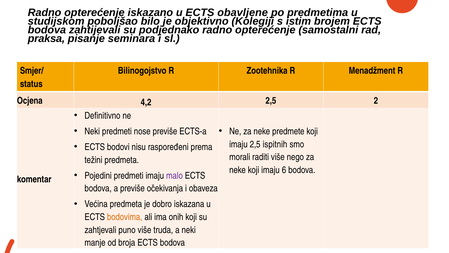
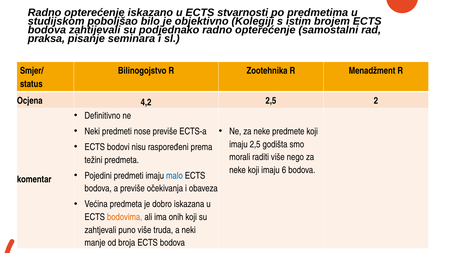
obavljene: obavljene -> stvarnosti (243, 13)
ispitnih: ispitnih -> godišta (275, 144)
malo colour: purple -> blue (174, 175)
